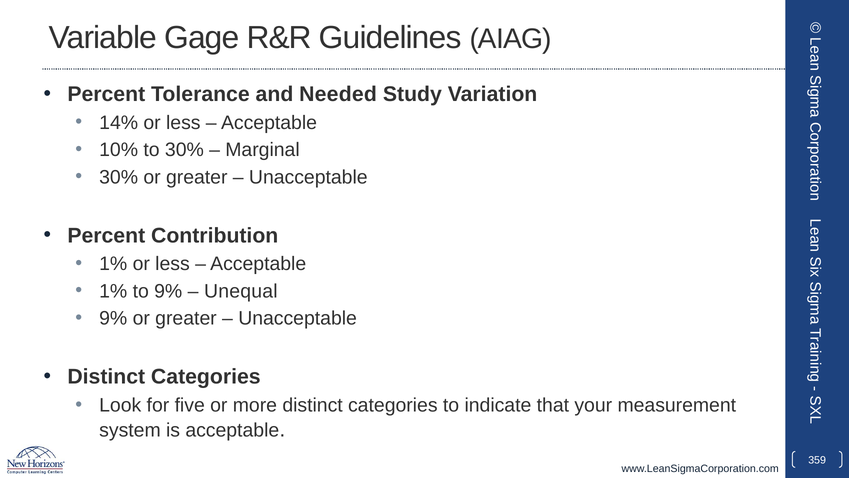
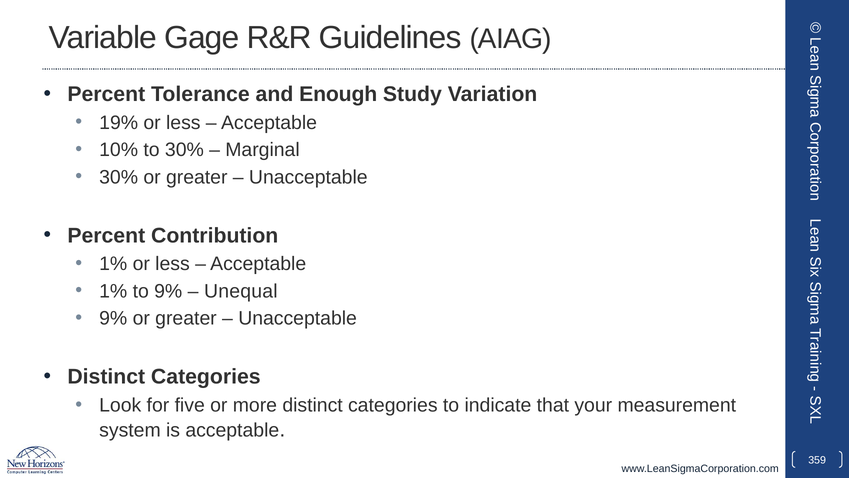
Needed: Needed -> Enough (338, 94)
14%: 14% -> 19% (119, 123)
